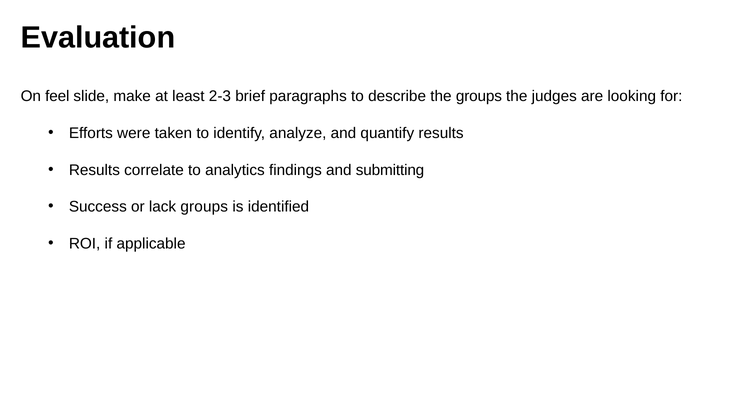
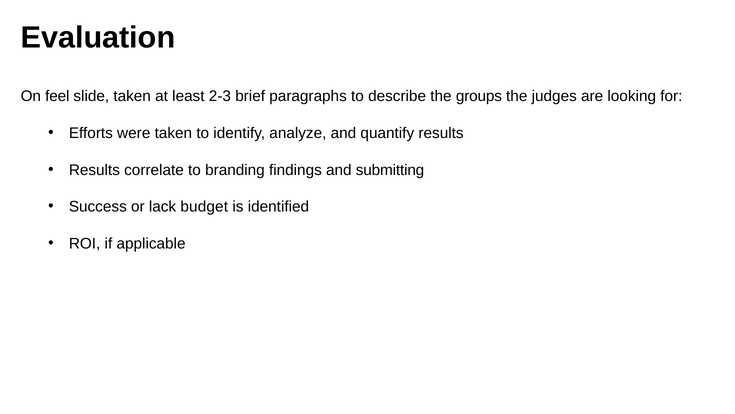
slide make: make -> taken (132, 96)
analytics: analytics -> branding (235, 170)
lack groups: groups -> budget (204, 206)
